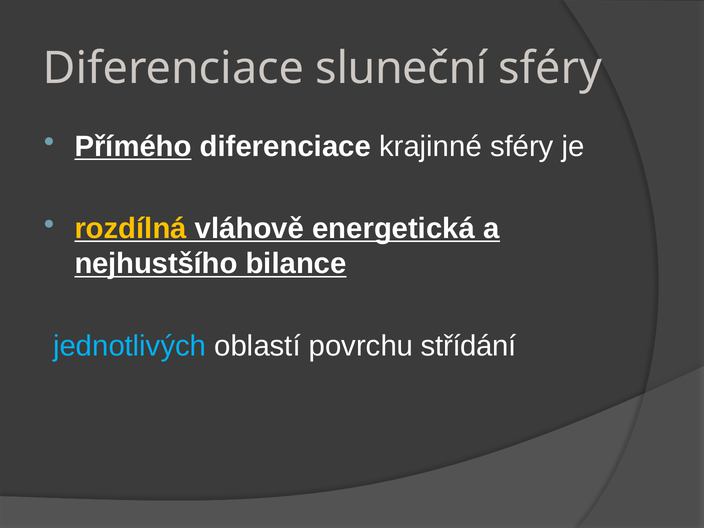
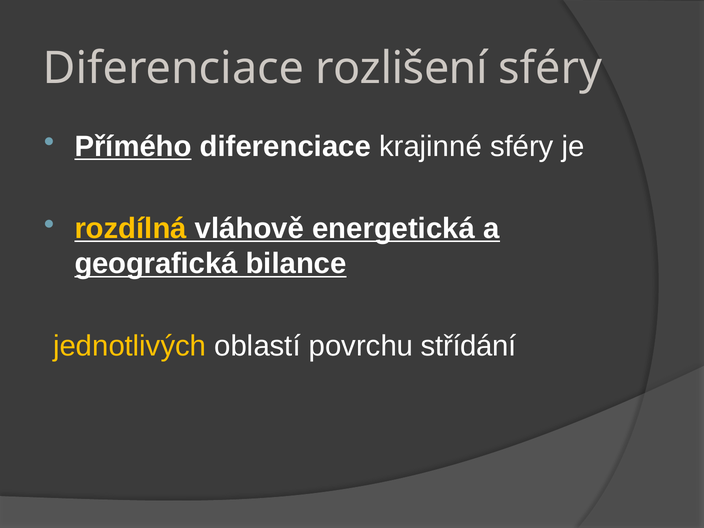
sluneční: sluneční -> rozlišení (401, 68)
nejhustšího: nejhustšího -> geografická (156, 264)
jednotlivých colour: light blue -> yellow (130, 346)
